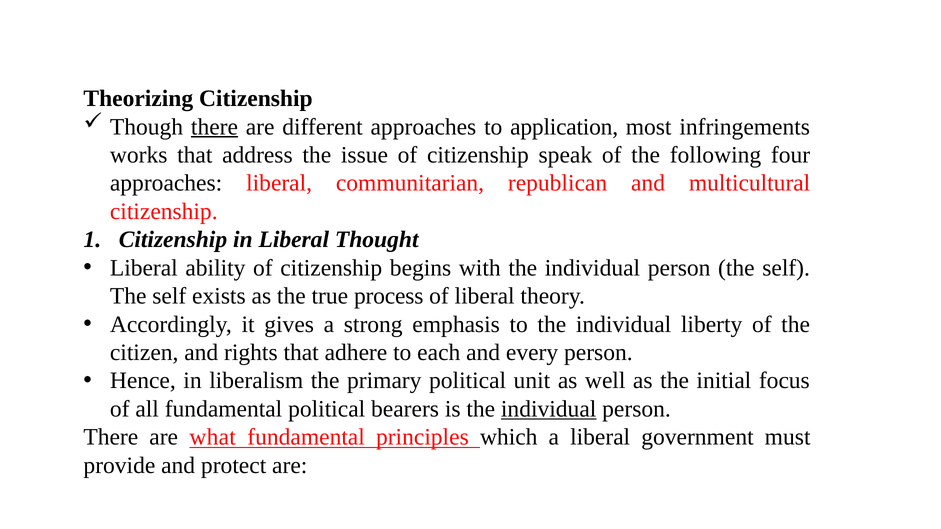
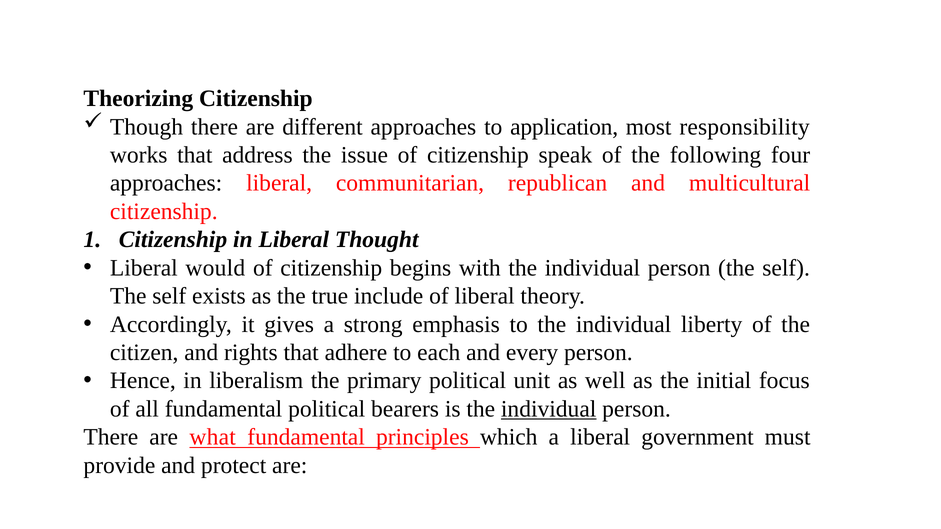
there underline: present -> none (214, 127)
infringements: infringements -> responsibility (745, 127)
ability: ability -> would (215, 268)
process: process -> include (389, 296)
